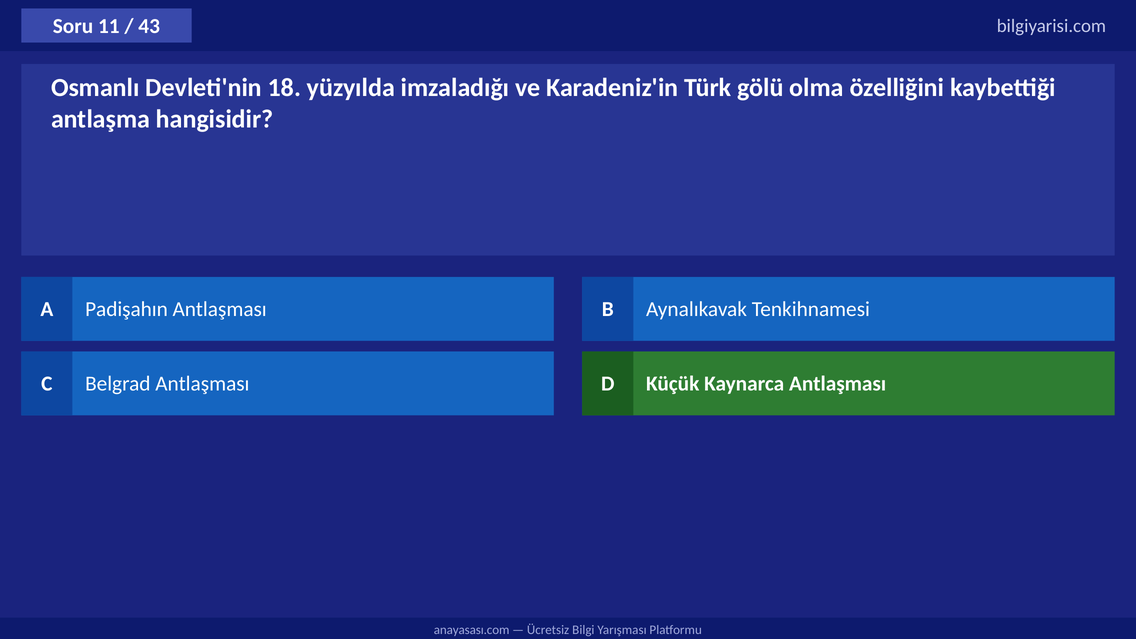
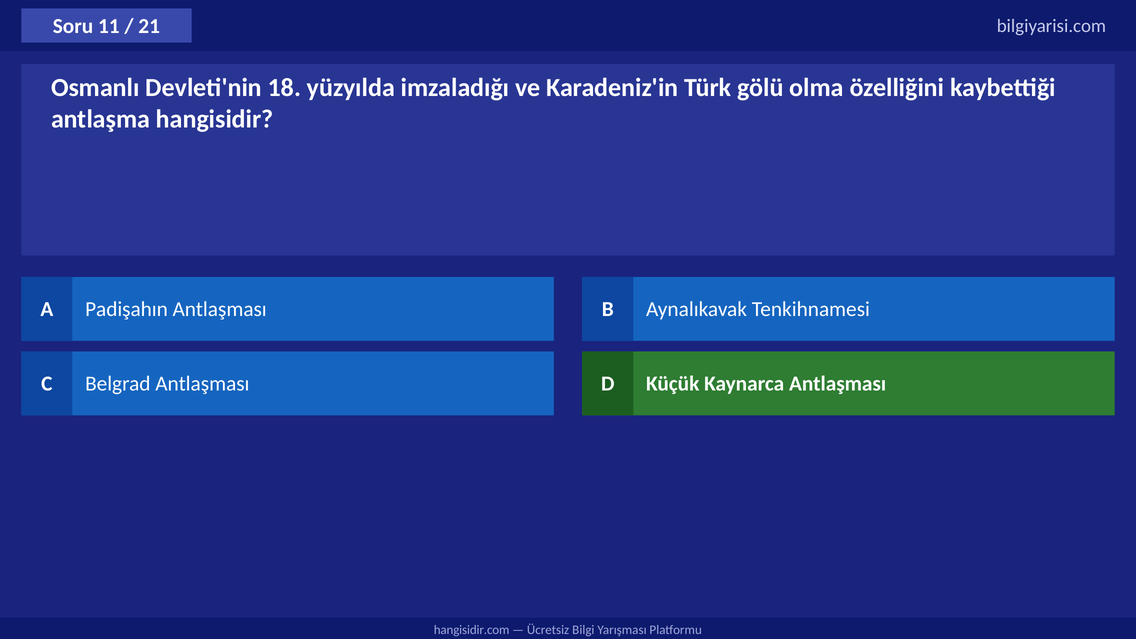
43: 43 -> 21 (149, 26)
anayasası.com: anayasası.com -> hangisidir.com (472, 630)
